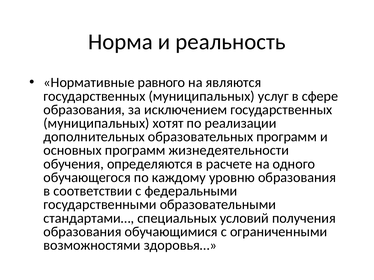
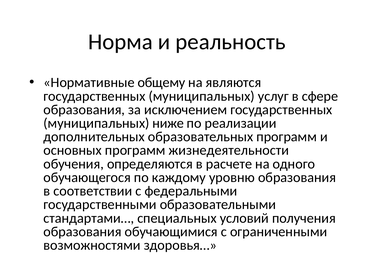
равного: равного -> общему (161, 83)
хотят: хотят -> ниже (168, 123)
